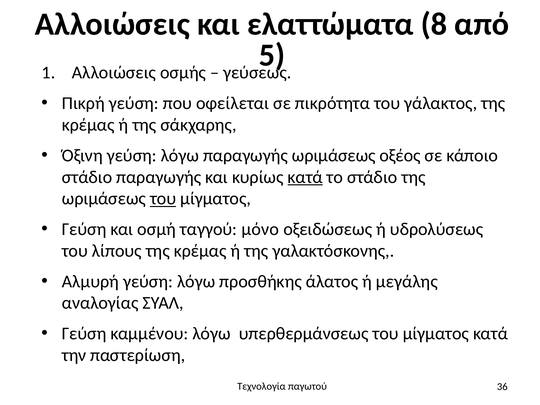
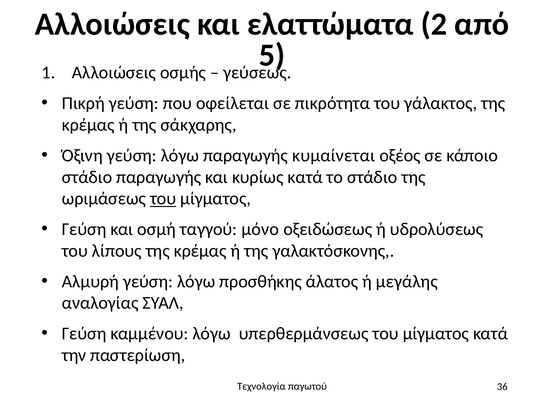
8: 8 -> 2 (434, 24)
παραγωγής ωριμάσεως: ωριμάσεως -> κυμαίνεται (334, 155)
κατά underline: present -> none (305, 177)
